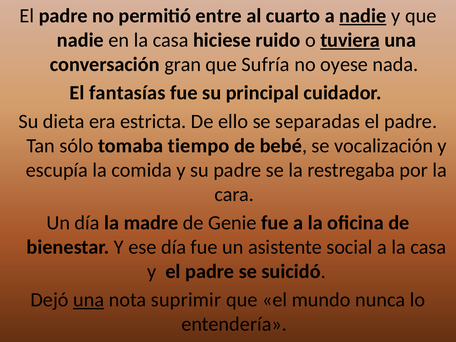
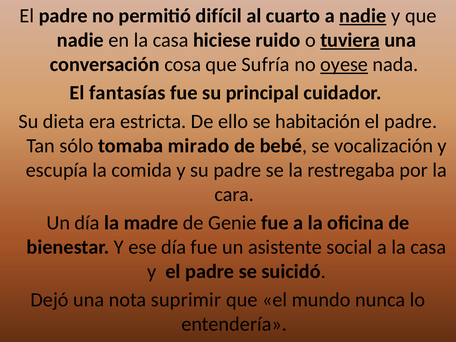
entre: entre -> difícil (219, 16)
gran: gran -> cosa (183, 65)
oyese underline: none -> present (344, 65)
separadas: separadas -> habitación (318, 121)
tiempo: tiempo -> mirado (199, 146)
una underline: present -> none (89, 300)
